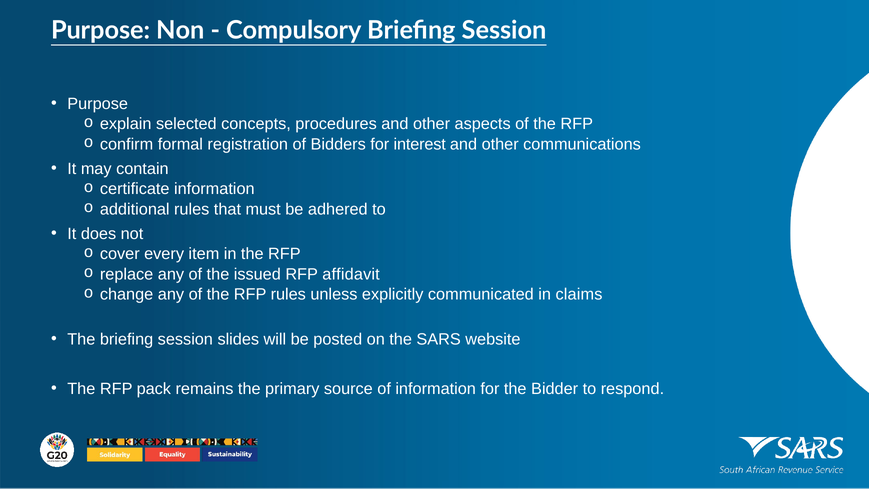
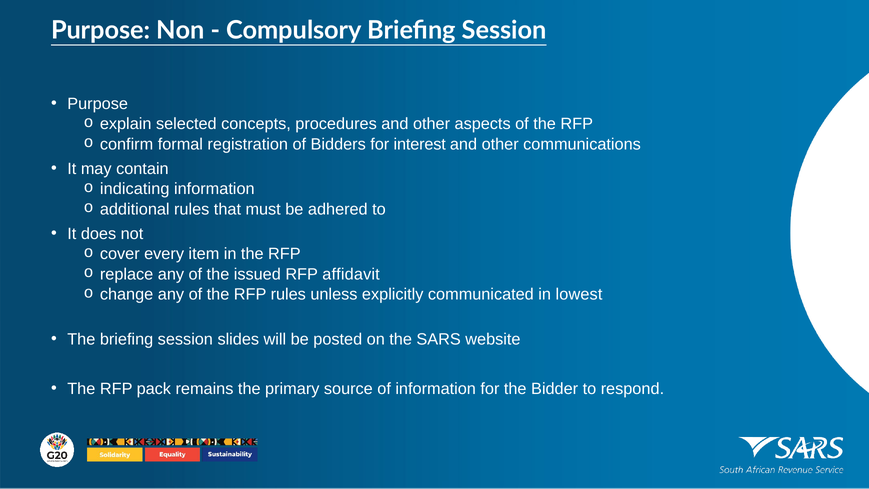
certificate: certificate -> indicating (135, 189)
claims: claims -> lowest (579, 294)
